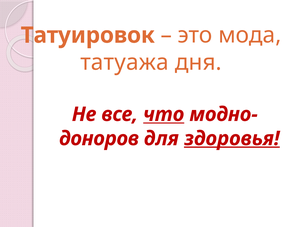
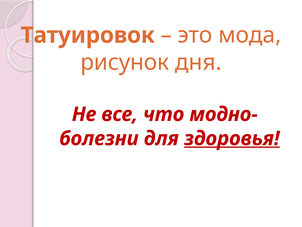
татуажа: татуажа -> рисунок (125, 62)
что underline: present -> none (164, 114)
доноров: доноров -> болезни (99, 138)
